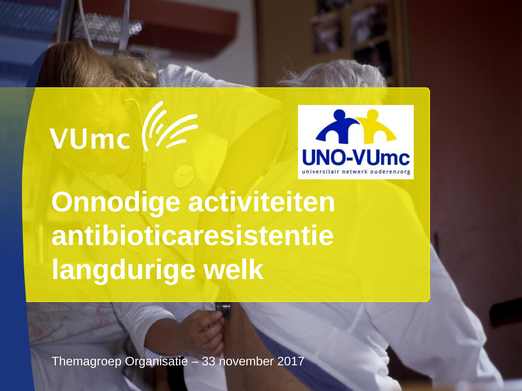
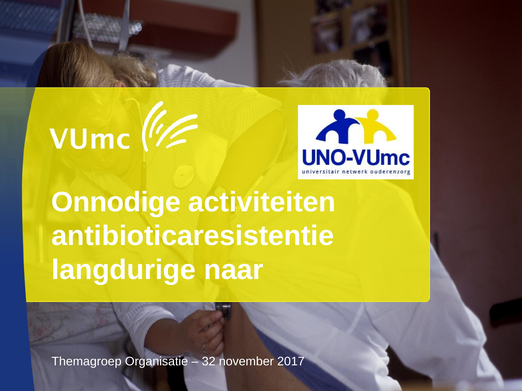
welk: welk -> naar (234, 270)
33: 33 -> 32 (209, 362)
